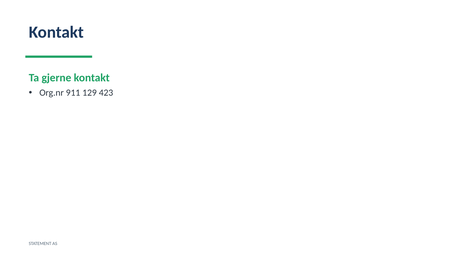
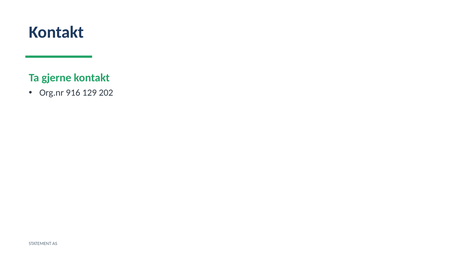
911: 911 -> 916 (73, 93)
423: 423 -> 202 (106, 93)
